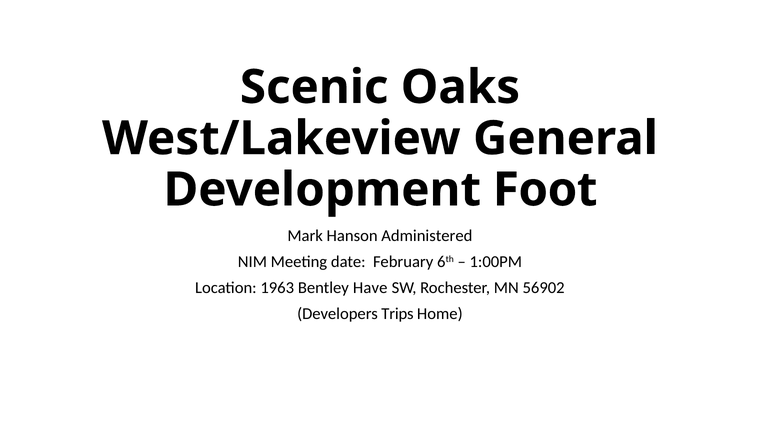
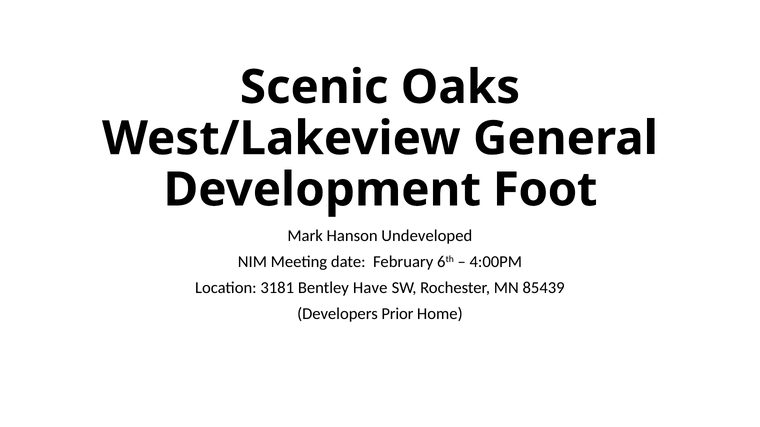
Administered: Administered -> Undeveloped (427, 236)
1:00PM: 1:00PM -> 4:00PM (496, 262)
1963: 1963 -> 3181 (277, 288)
56902: 56902 -> 85439 (544, 288)
Trips: Trips -> Prior (397, 314)
